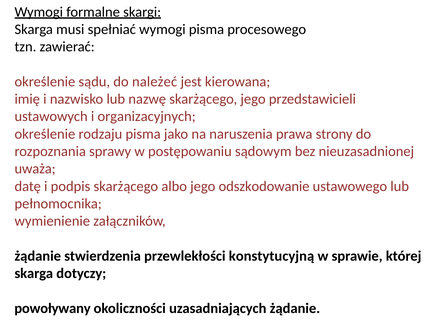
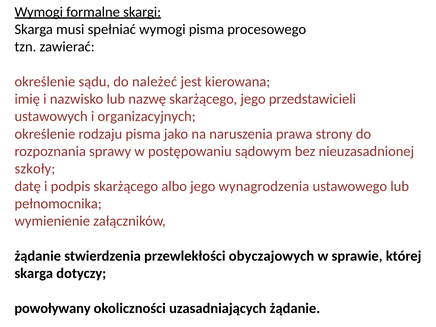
uważa: uważa -> szkoły (35, 169)
odszkodowanie: odszkodowanie -> wynagrodzenia (264, 186)
konstytucyjną: konstytucyjną -> obyczajowych (271, 256)
